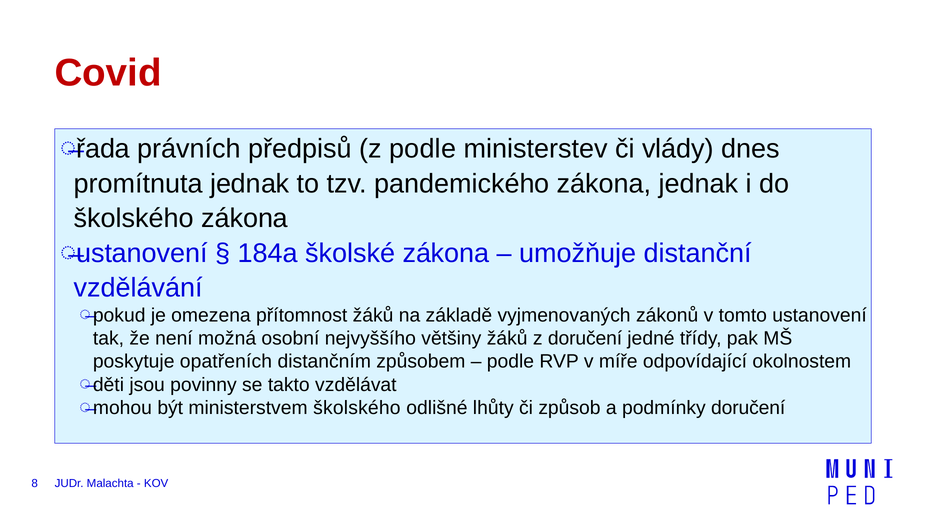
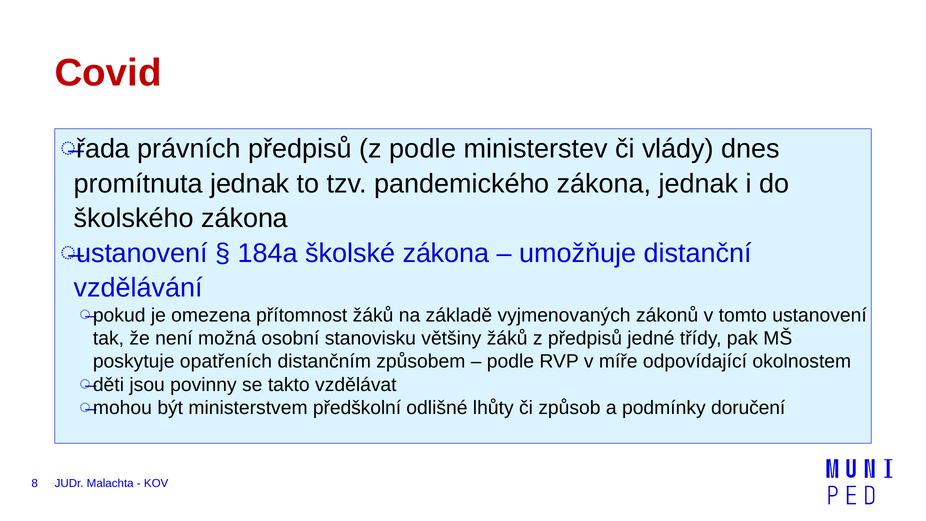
nejvyššího: nejvyššího -> stanovisku (370, 338)
z doručení: doručení -> předpisů (585, 338)
ministerstvem školského: školského -> předškolní (357, 408)
